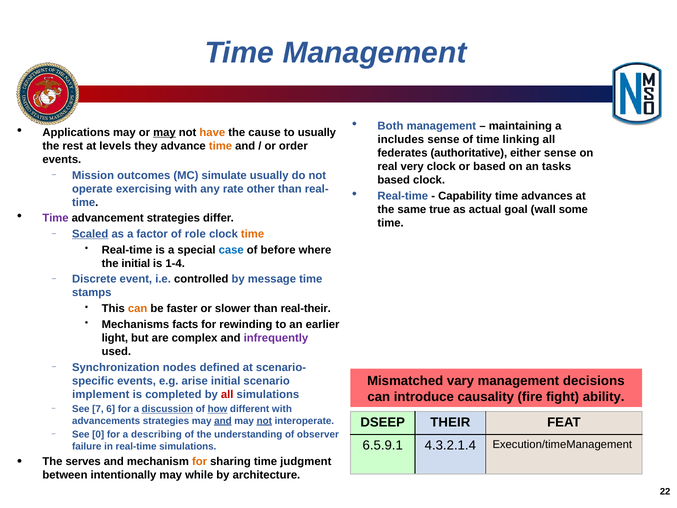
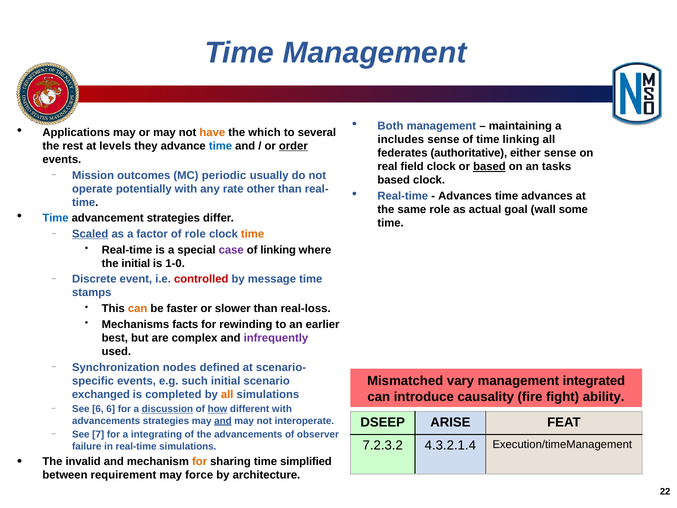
may underline: present -> none (164, 132)
cause: cause -> which (265, 132)
to usually: usually -> several (317, 132)
time colour: orange -> blue (220, 146)
order underline: none -> present (293, 146)
very: very -> field (412, 167)
based underline: none -> present (489, 167)
simulate: simulate -> periodic (224, 175)
exercising: exercising -> potentially (144, 189)
Capability: Capability -> Advances (465, 196)
same true: true -> role (440, 209)
Time colour: purple -> blue (56, 218)
case colour: blue -> purple (231, 250)
of before: before -> linking (278, 250)
1-4: 1-4 -> 1-0 (175, 263)
controlled colour: black -> red (201, 279)
real-their: real-their -> real-loss (306, 308)
light: light -> best (115, 338)
decisions: decisions -> integrated (594, 381)
arise: arise -> such (195, 381)
implement: implement -> exchanged (101, 394)
all colour: red -> orange (227, 394)
See 7: 7 -> 6 (98, 409)
not underline: present -> none (264, 421)
THEIR: THEIR -> ARISE (450, 422)
0: 0 -> 7 (98, 434)
describing: describing -> integrating (156, 434)
the understanding: understanding -> advancements (248, 434)
6.5.9.1: 6.5.9.1 -> 7.2.3.2 (383, 445)
serves: serves -> invalid (83, 461)
judgment: judgment -> simplified (306, 461)
intentionally: intentionally -> requirement (123, 475)
while: while -> force (199, 475)
